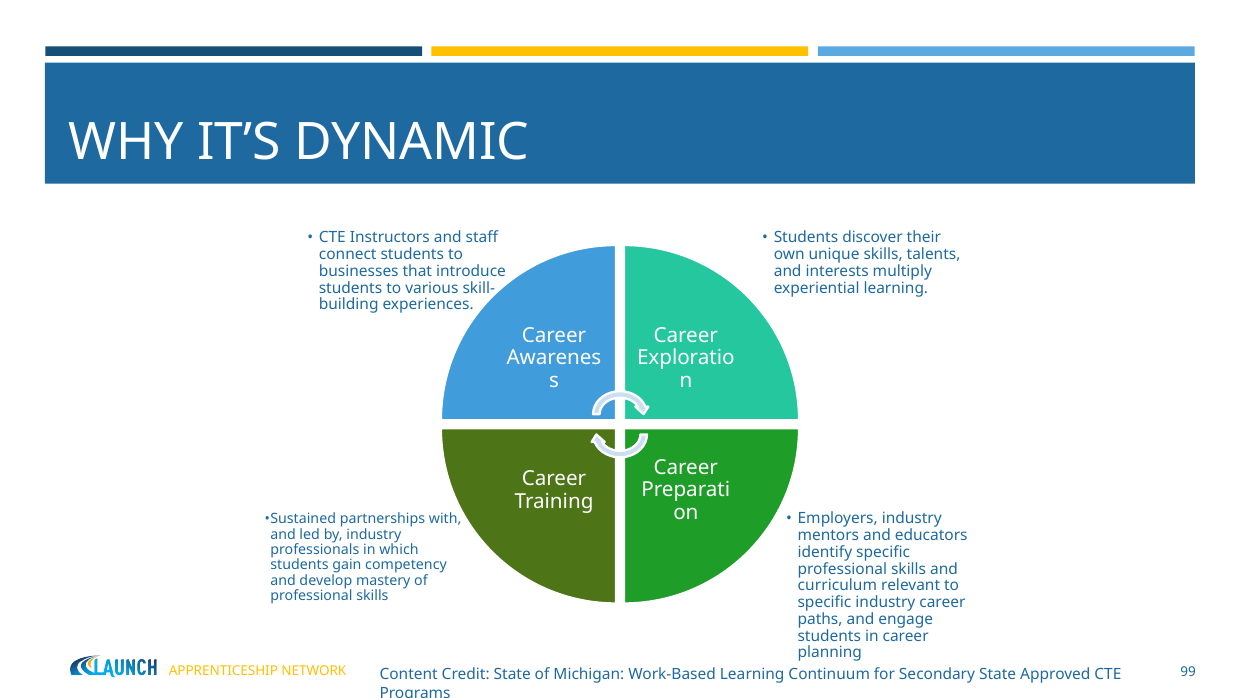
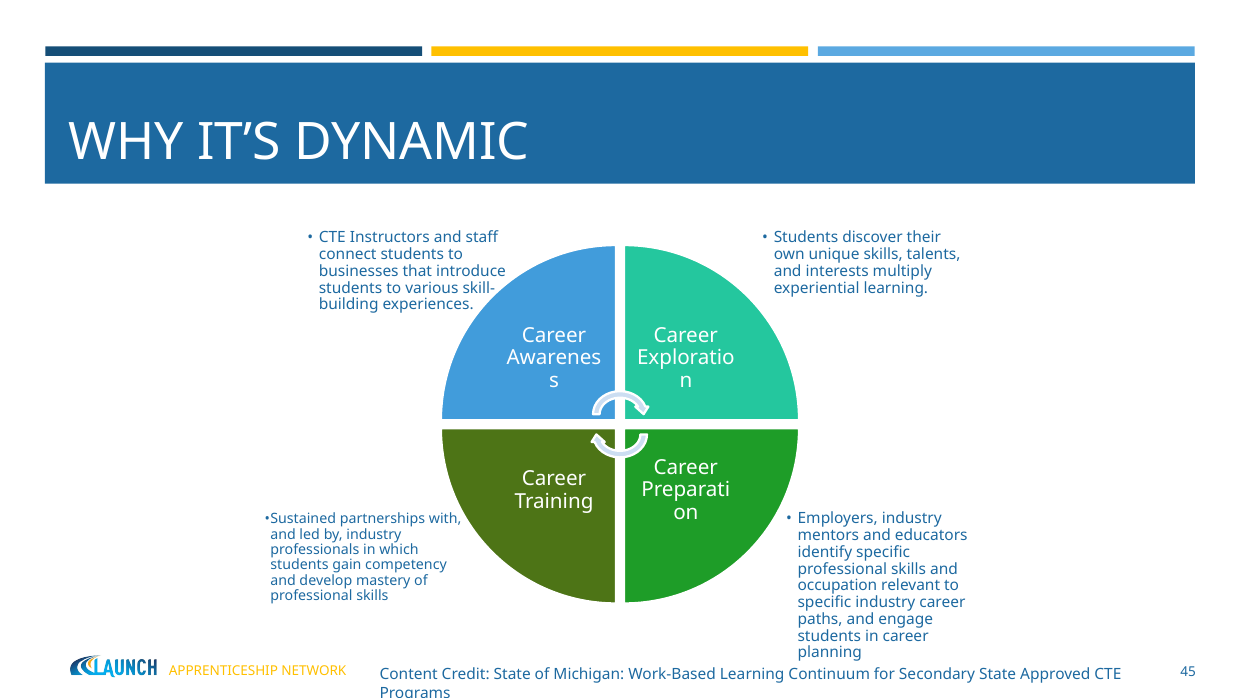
curriculum: curriculum -> occupation (837, 585)
99: 99 -> 45 (1188, 672)
